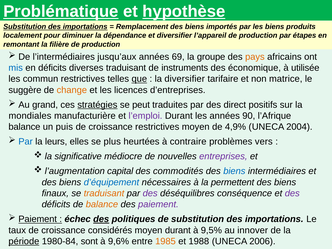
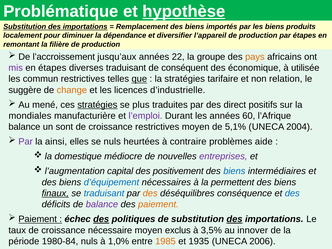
Problématique underline: present -> none (61, 11)
l’intermédiaires: l’intermédiaires -> l’accroissement (64, 57)
69: 69 -> 22 (178, 57)
mis colour: blue -> purple (16, 68)
en déficits: déficits -> étapes (52, 68)
instruments: instruments -> conséquent (185, 68)
la diversifier: diversifier -> stratégies (185, 79)
matrice: matrice -> relation (286, 79)
d’entreprises: d’entreprises -> d’industrielle (178, 90)
grand: grand -> mené (45, 105)
peut: peut -> plus (141, 105)
90: 90 -> 60 (249, 116)
puis: puis -> sont (64, 127)
4,9%: 4,9% -> 5,1% (235, 127)
Par colour: blue -> purple (26, 142)
leurs: leurs -> ainsi (56, 142)
se plus: plus -> nuls (112, 142)
vers: vers -> aide (264, 142)
significative: significative -> domestique (78, 156)
commodités: commodités -> positivement (178, 171)
finaux underline: none -> present (55, 193)
traduisant colour: orange -> blue (104, 193)
des colour: purple -> orange (150, 193)
des colour: purple -> blue (292, 193)
balance colour: orange -> purple (102, 204)
paiement colour: purple -> orange (158, 204)
des underline: none -> present (235, 219)
considérés: considérés -> nécessaire (110, 230)
moyen durant: durant -> exclus (178, 230)
9,5%: 9,5% -> 3,5% (211, 230)
période underline: present -> none (24, 241)
1980-84 sont: sont -> nuls (89, 241)
9,6%: 9,6% -> 1,0% (119, 241)
1988: 1988 -> 1935 (199, 241)
